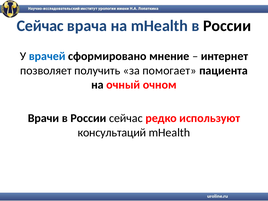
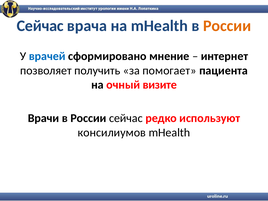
России colour: black -> orange (227, 26)
очном: очном -> визите (160, 85)
консультаций: консультаций -> консилиумов (112, 133)
